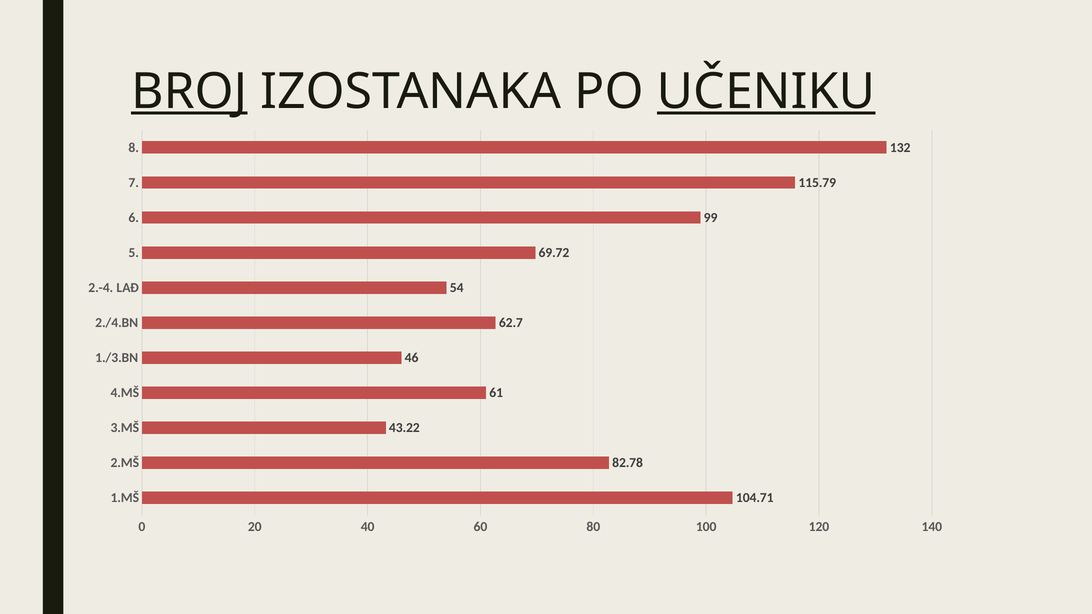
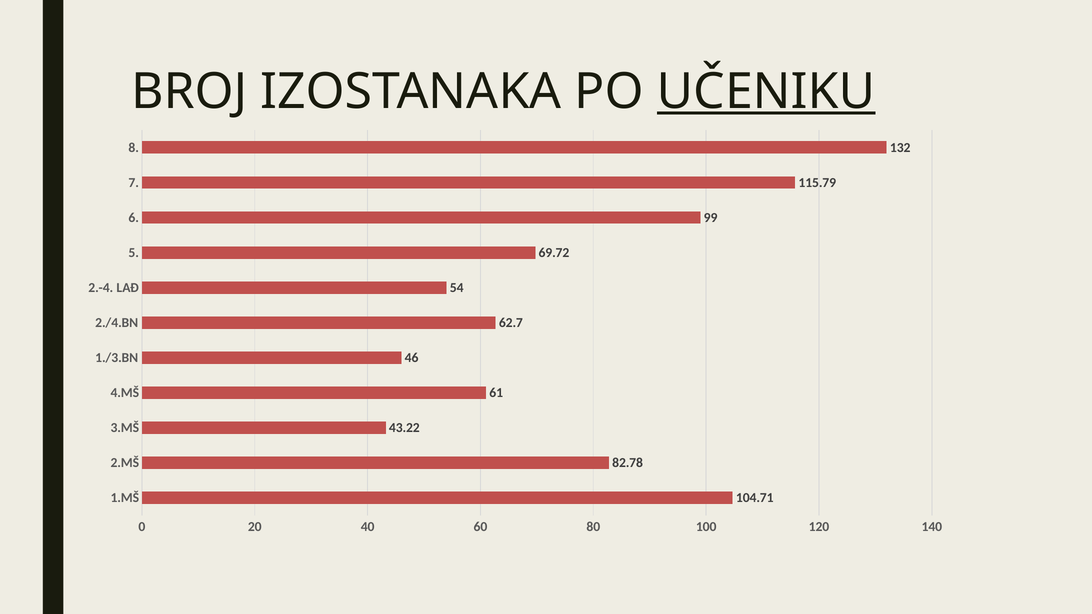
BROJ underline: present -> none (189, 92)
